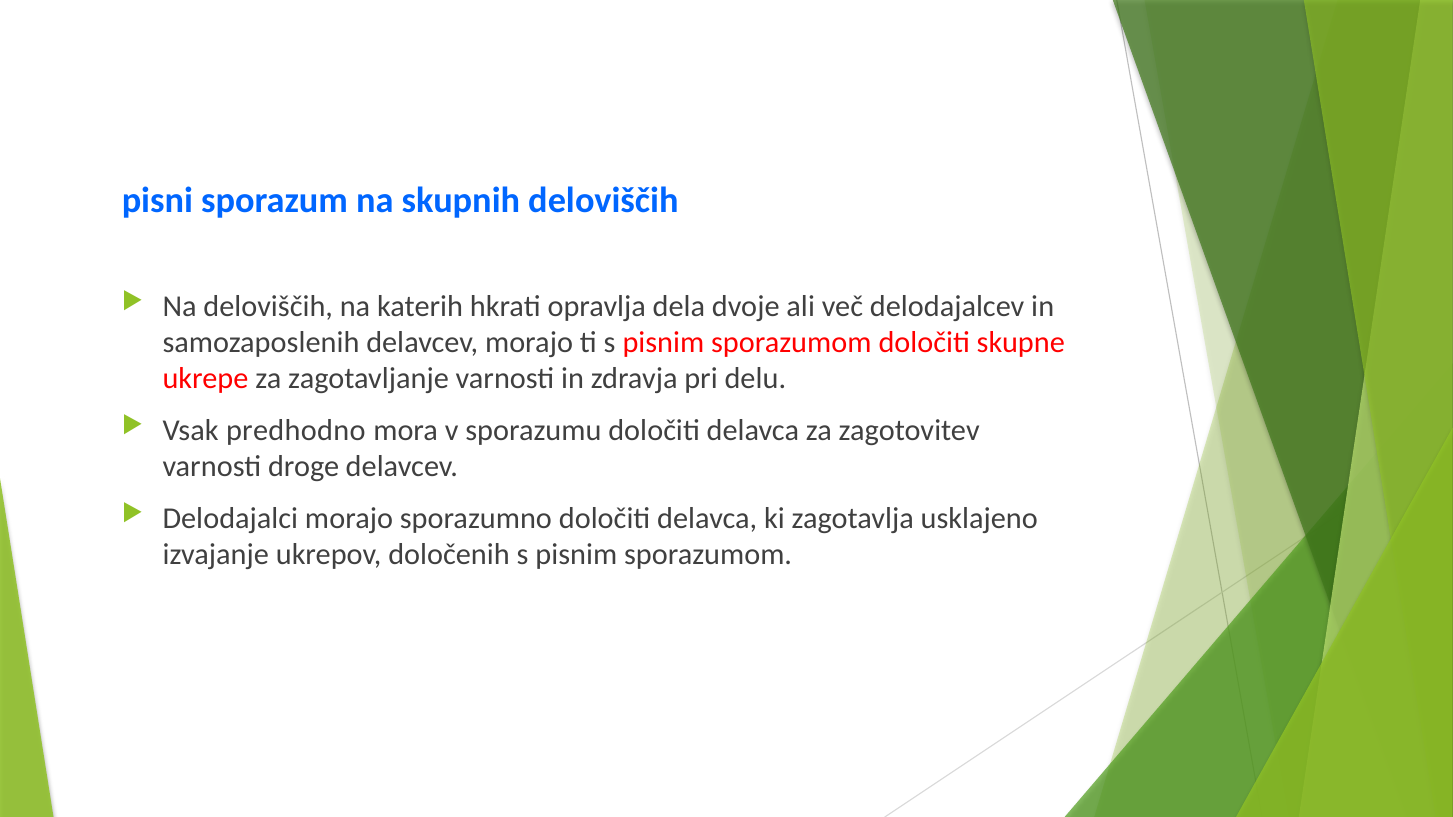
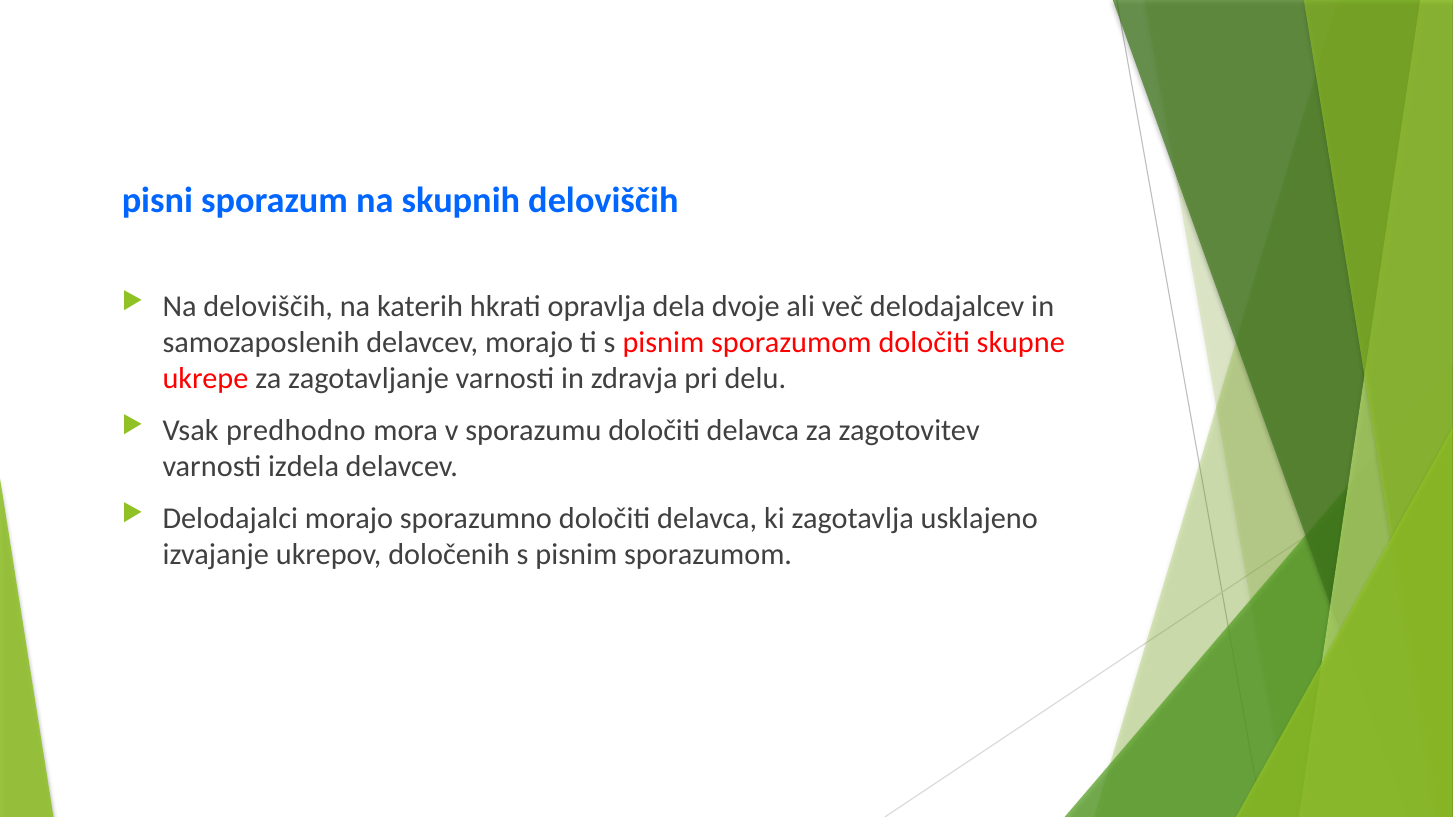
droge: droge -> izdela (304, 467)
